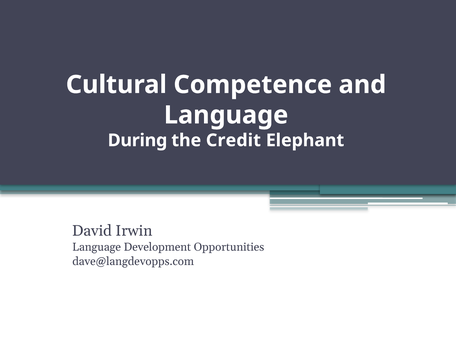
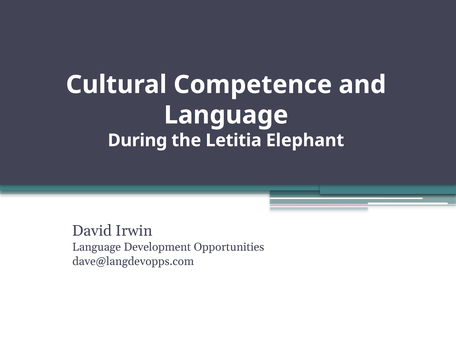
Credit: Credit -> Letitia (234, 140)
